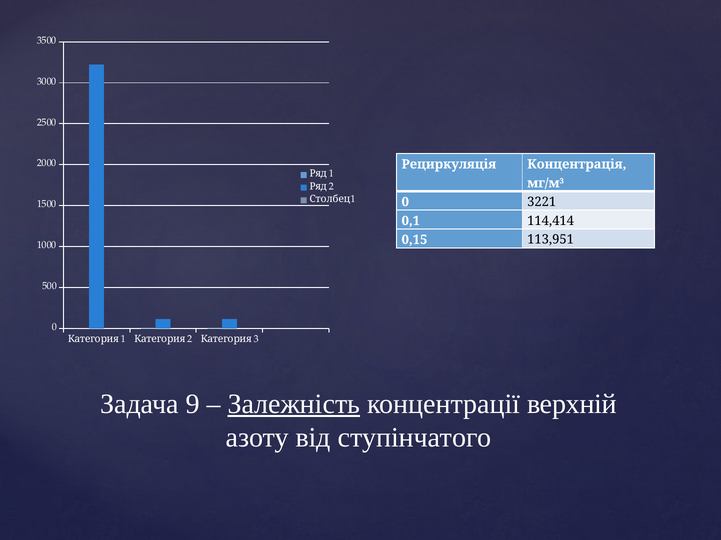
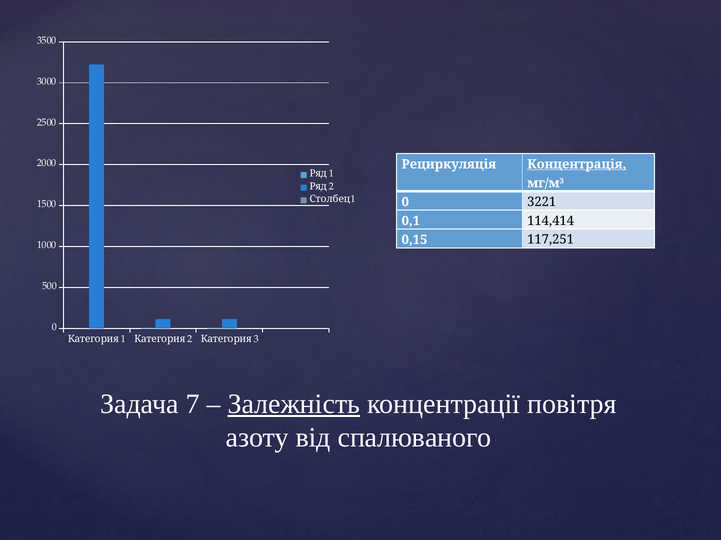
Концентрація underline: none -> present (577, 164)
113,951: 113,951 -> 117,251 (551, 240)
9: 9 -> 7 (193, 404)
верхній: верхній -> повітря (572, 404)
ступінчатого: ступінчатого -> спалюваного (415, 438)
